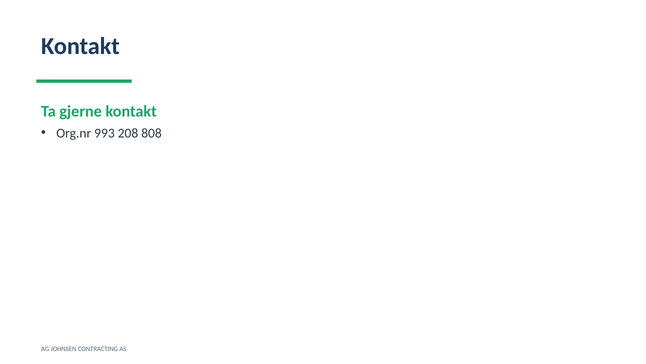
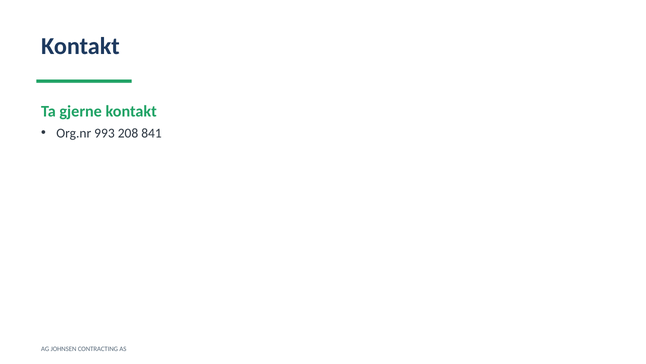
808: 808 -> 841 (152, 133)
